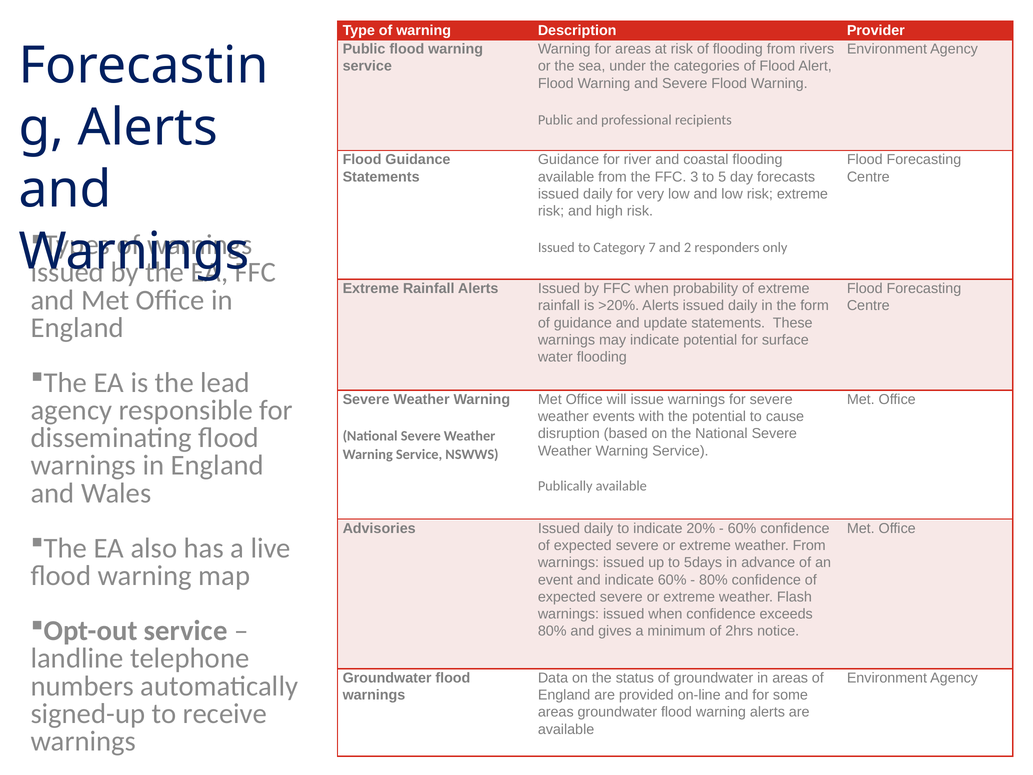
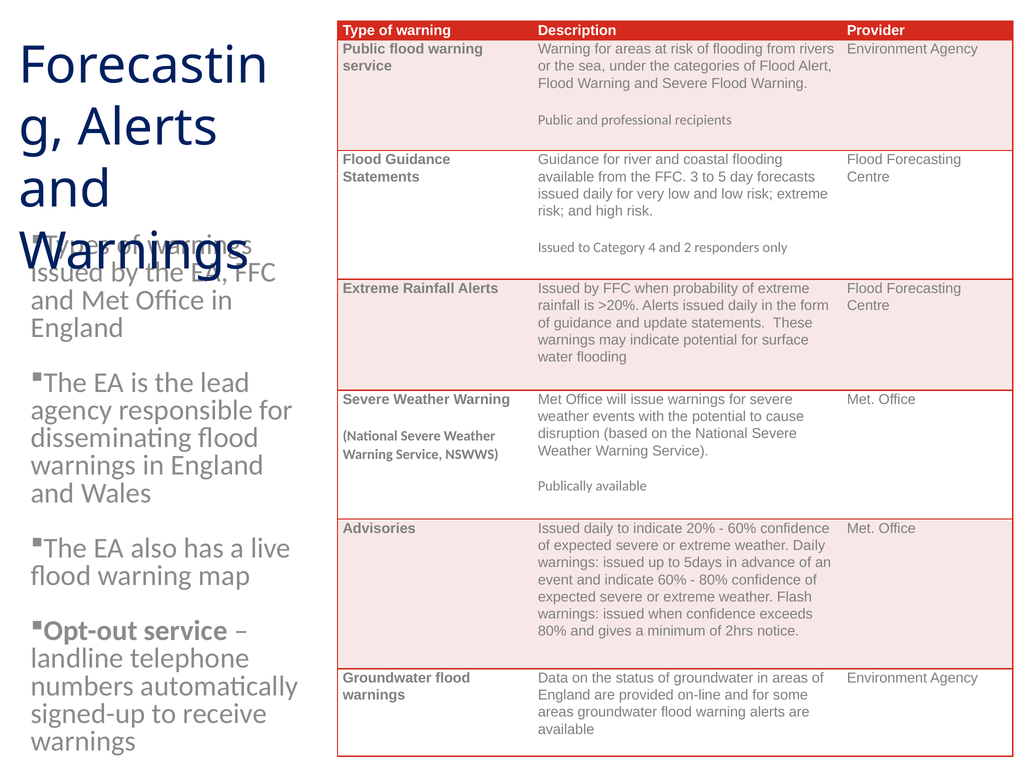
7: 7 -> 4 (652, 247)
weather From: From -> Daily (809, 545)
